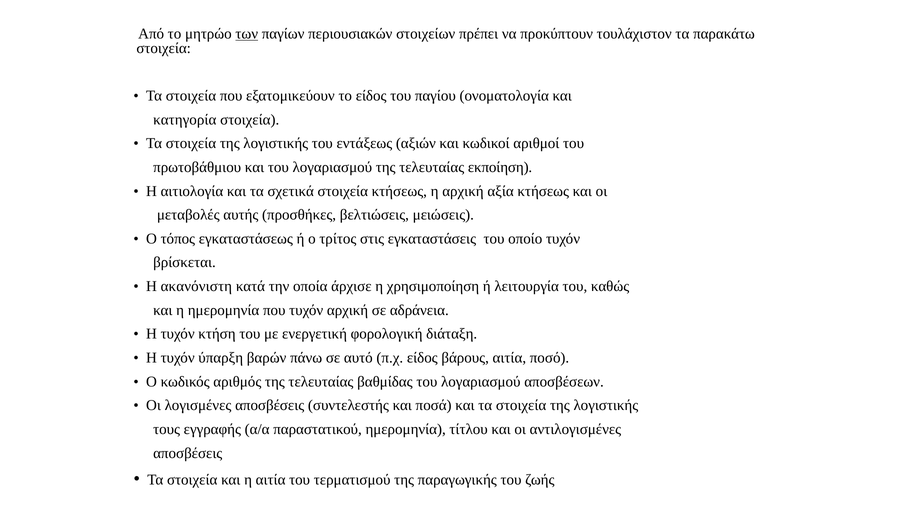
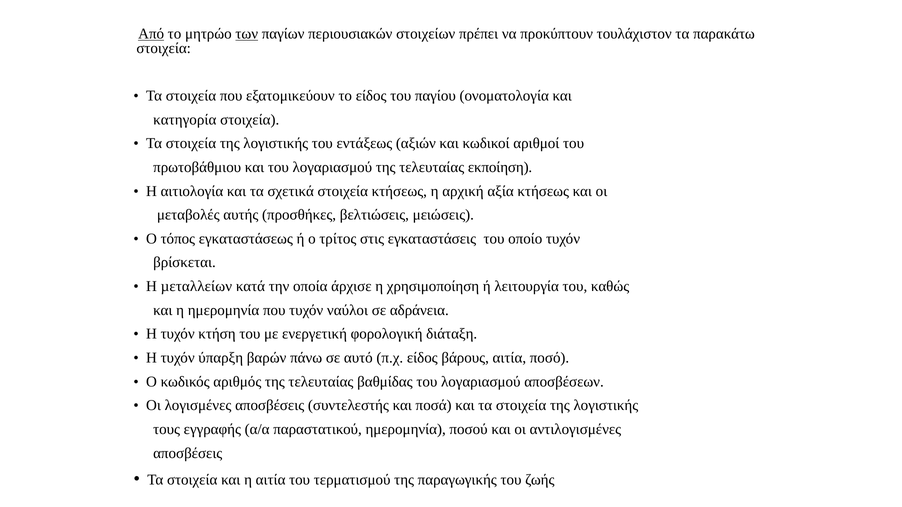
Από underline: none -> present (151, 34)
ακανόνιστη: ακανόνιστη -> µεταλλείων (196, 287)
τυχόν αρχική: αρχική -> ναύλοι (348, 310)
τίτλου: τίτλου -> ποσού (469, 430)
